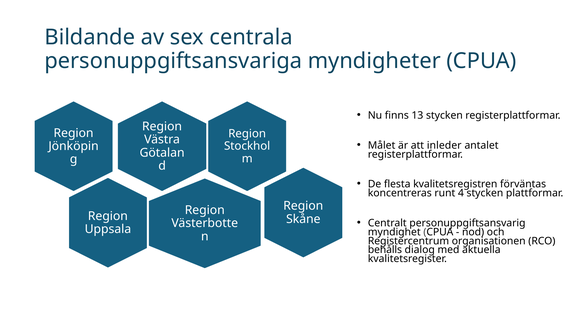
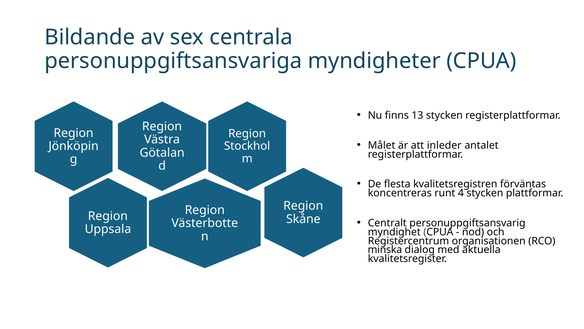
behålls: behålls -> minska (385, 249)
